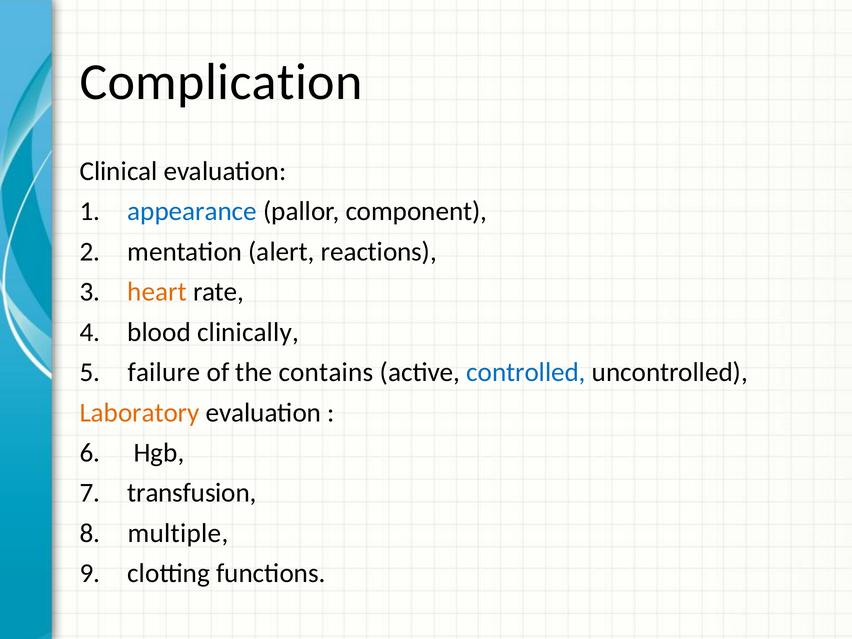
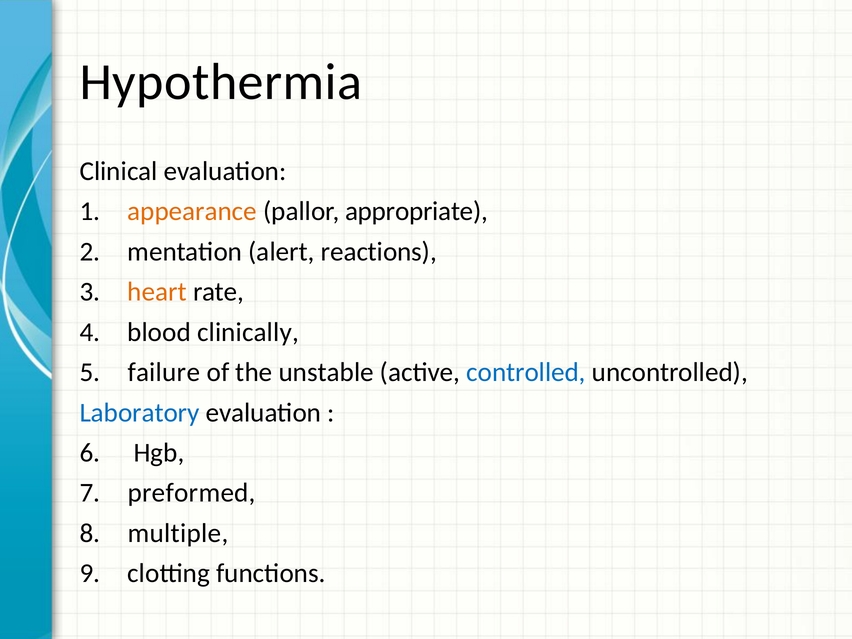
Complication: Complication -> Hypothermia (221, 82)
appearance colour: blue -> orange (192, 211)
component: component -> appropriate (416, 211)
contains: contains -> unstable (326, 372)
Laboratory colour: orange -> blue (140, 413)
transfusion: transfusion -> preformed (192, 493)
